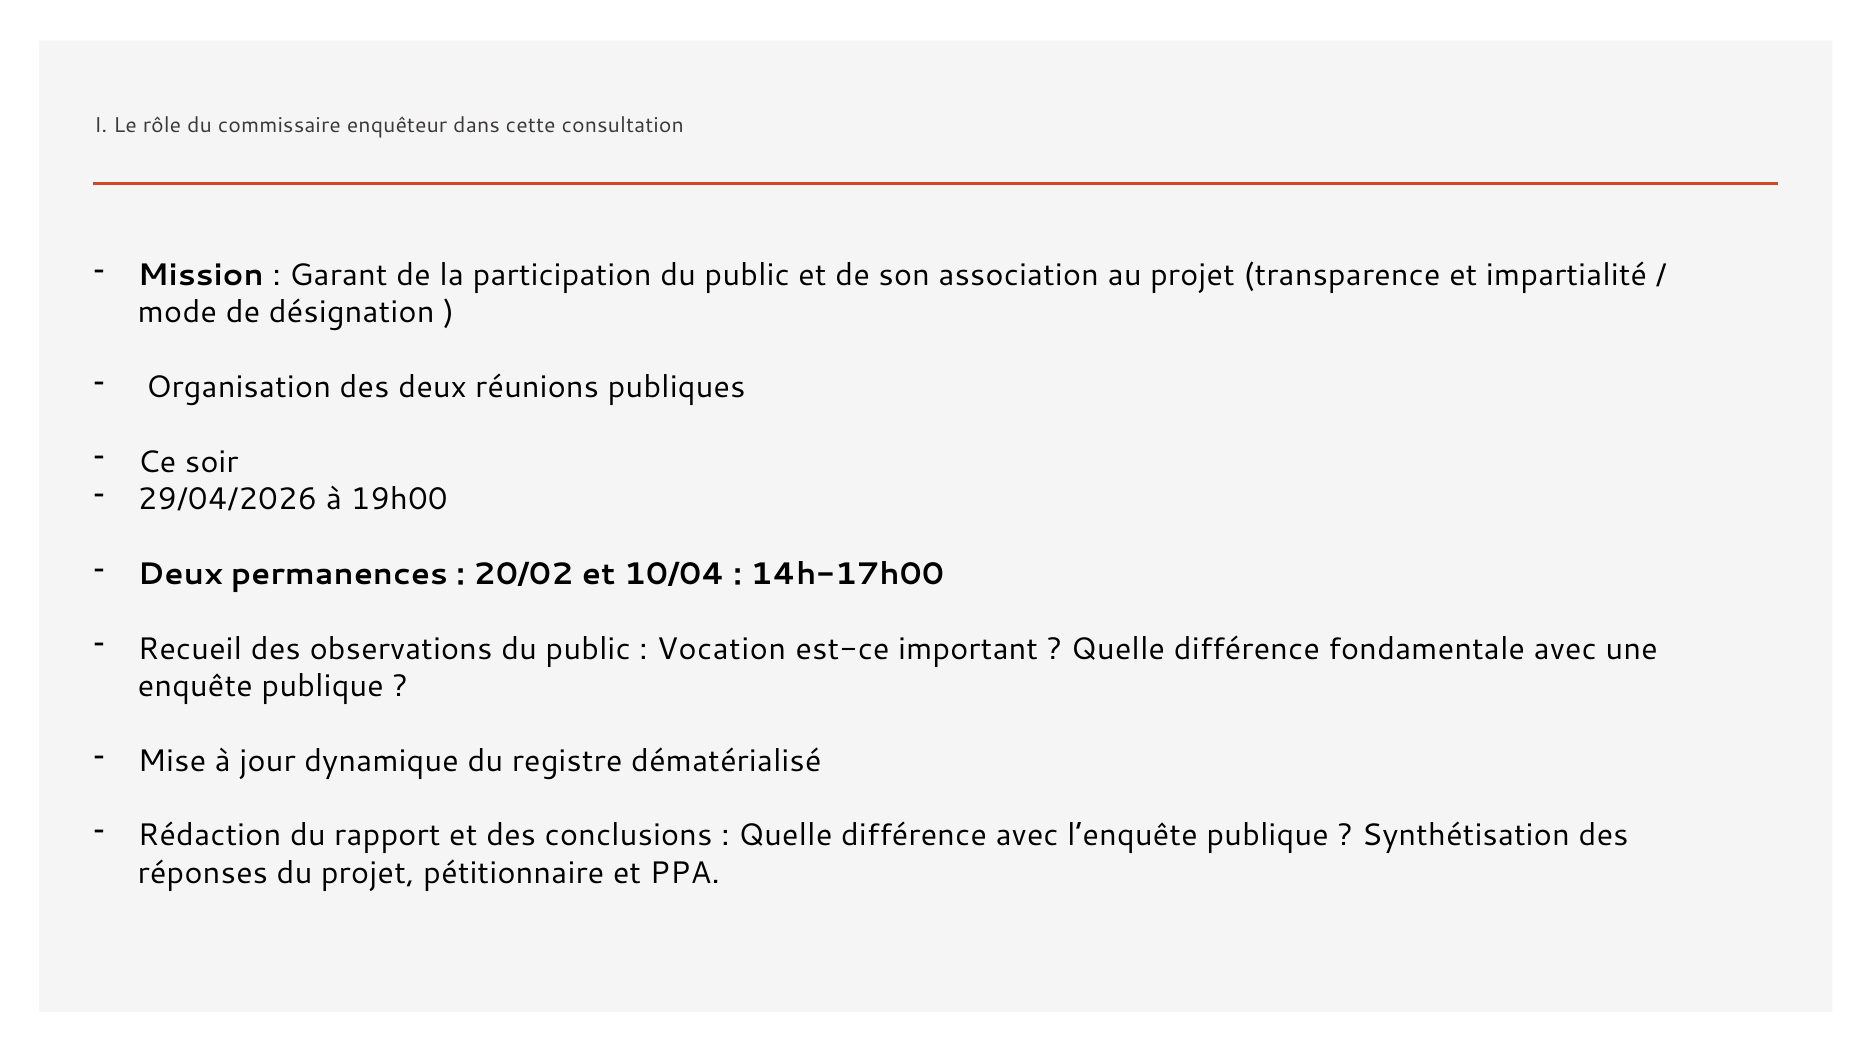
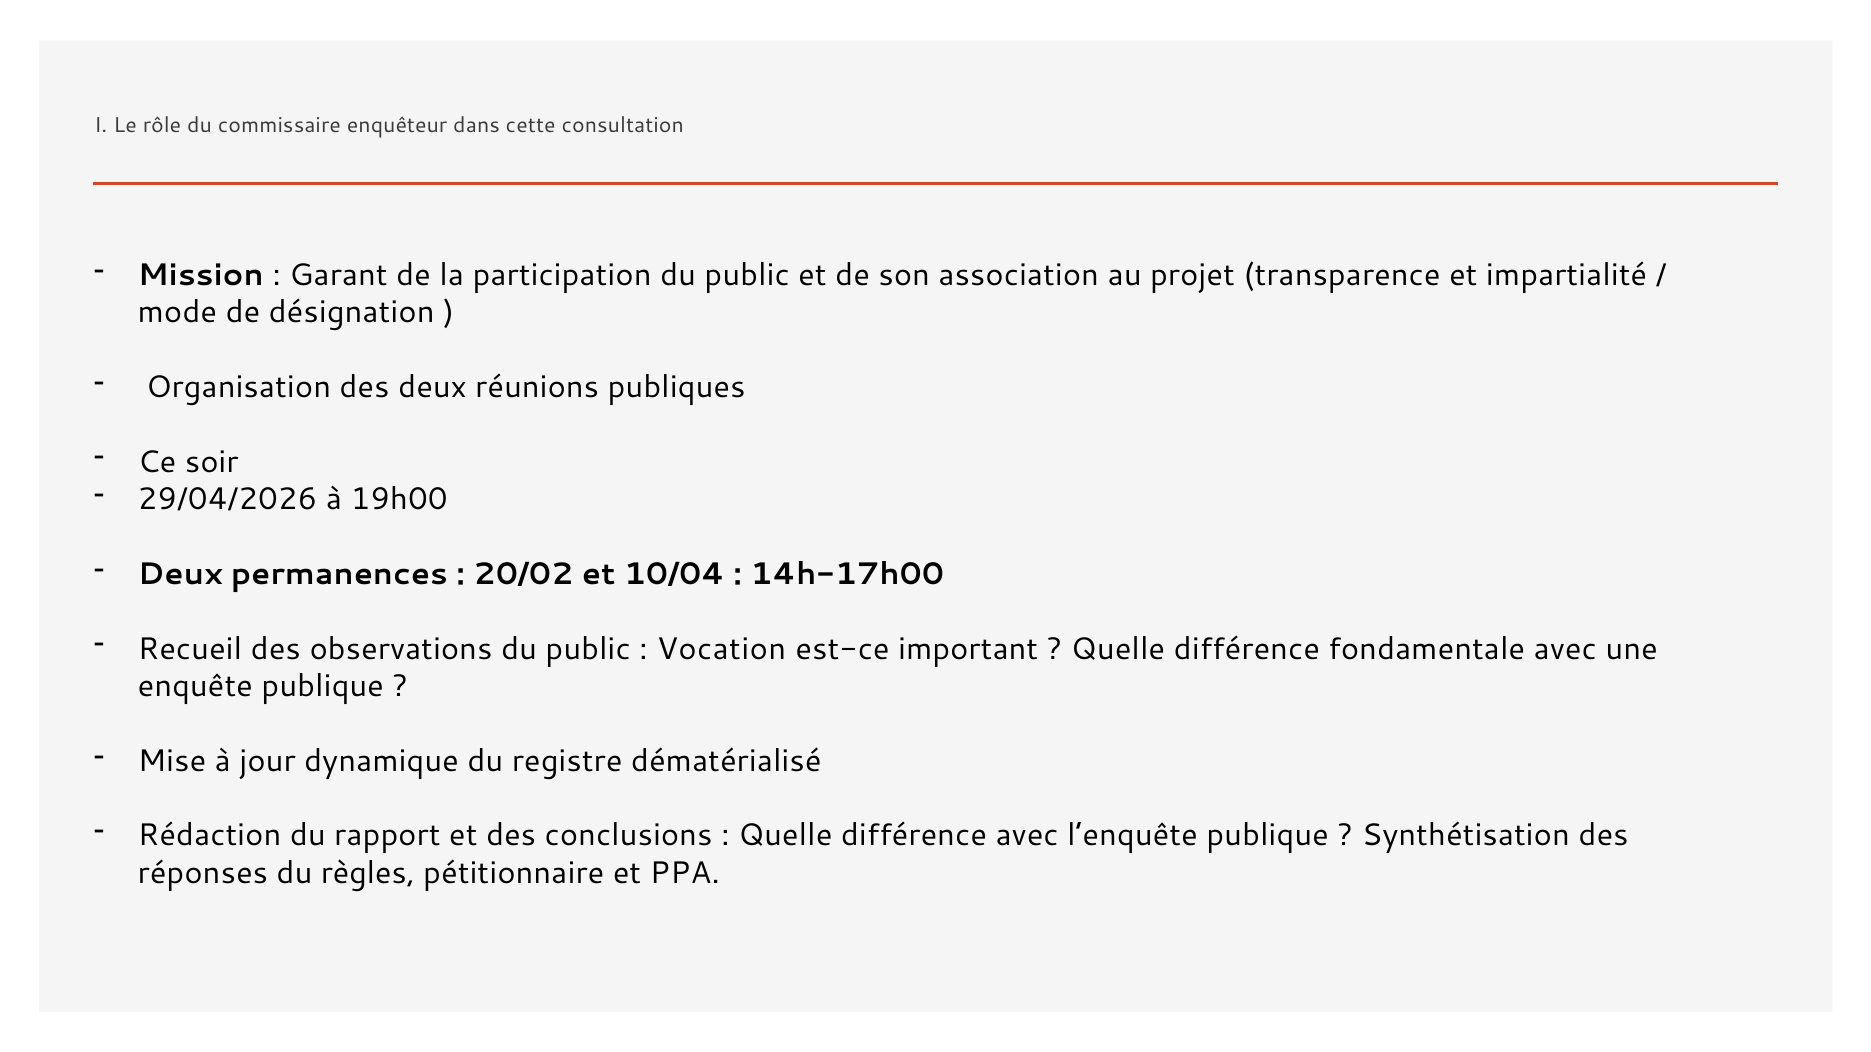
du projet: projet -> règles (368, 873)
